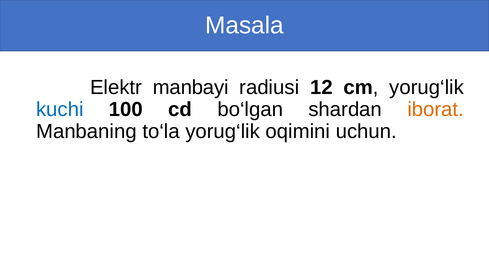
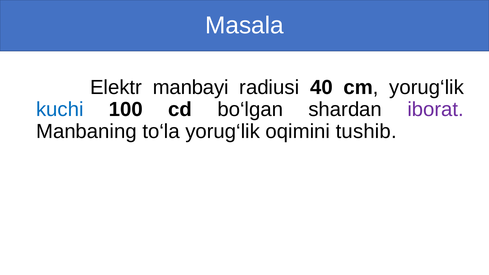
12: 12 -> 40 (321, 88)
iborat colour: orange -> purple (436, 110)
uchun: uchun -> tushib (366, 132)
